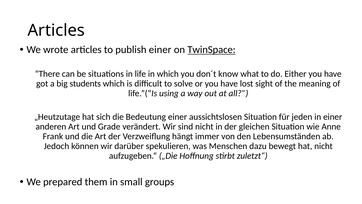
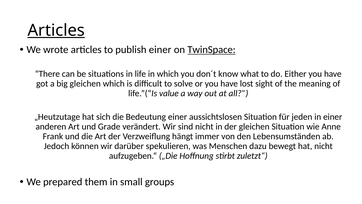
Articles underline: none -> present (56, 30)
big students: students -> gleichen (85, 83)
using: using -> value (169, 93)
